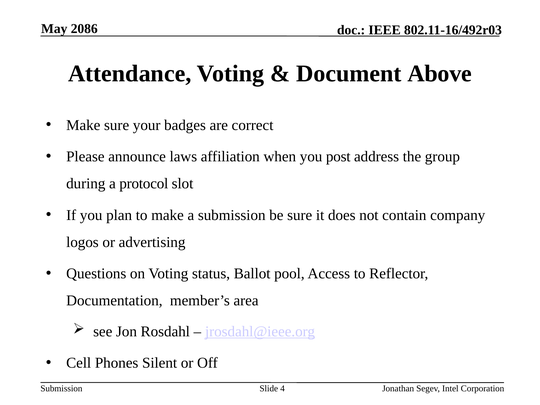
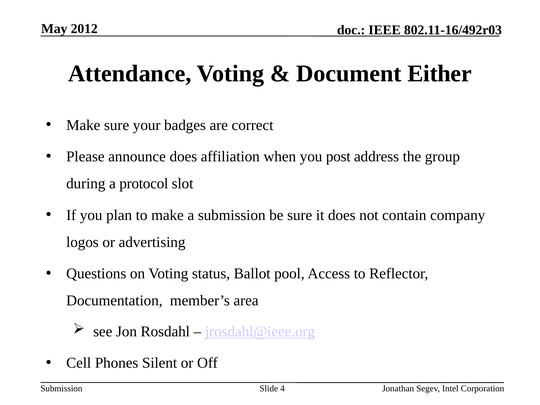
2086: 2086 -> 2012 (84, 29)
Above: Above -> Either (440, 74)
announce laws: laws -> does (183, 157)
